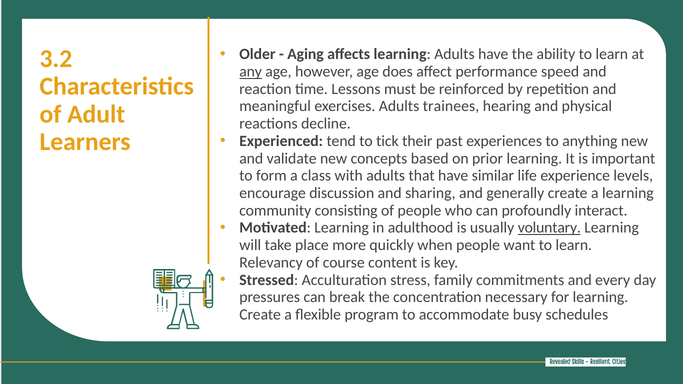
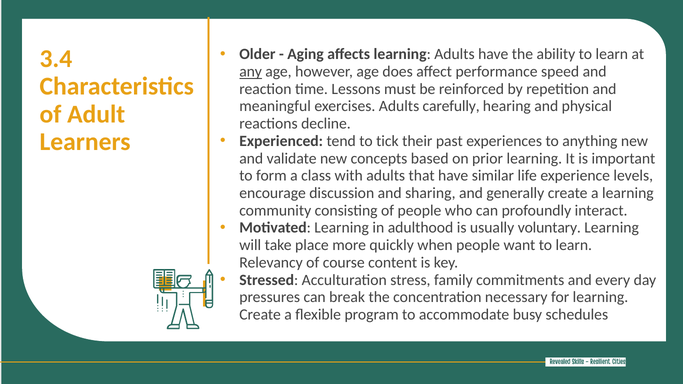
3.2: 3.2 -> 3.4 (56, 59)
trainees: trainees -> carefully (451, 106)
voluntary underline: present -> none (549, 228)
